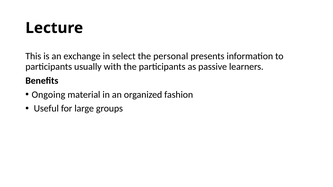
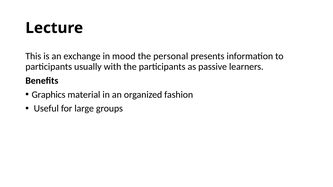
select: select -> mood (124, 56)
Ongoing: Ongoing -> Graphics (49, 95)
